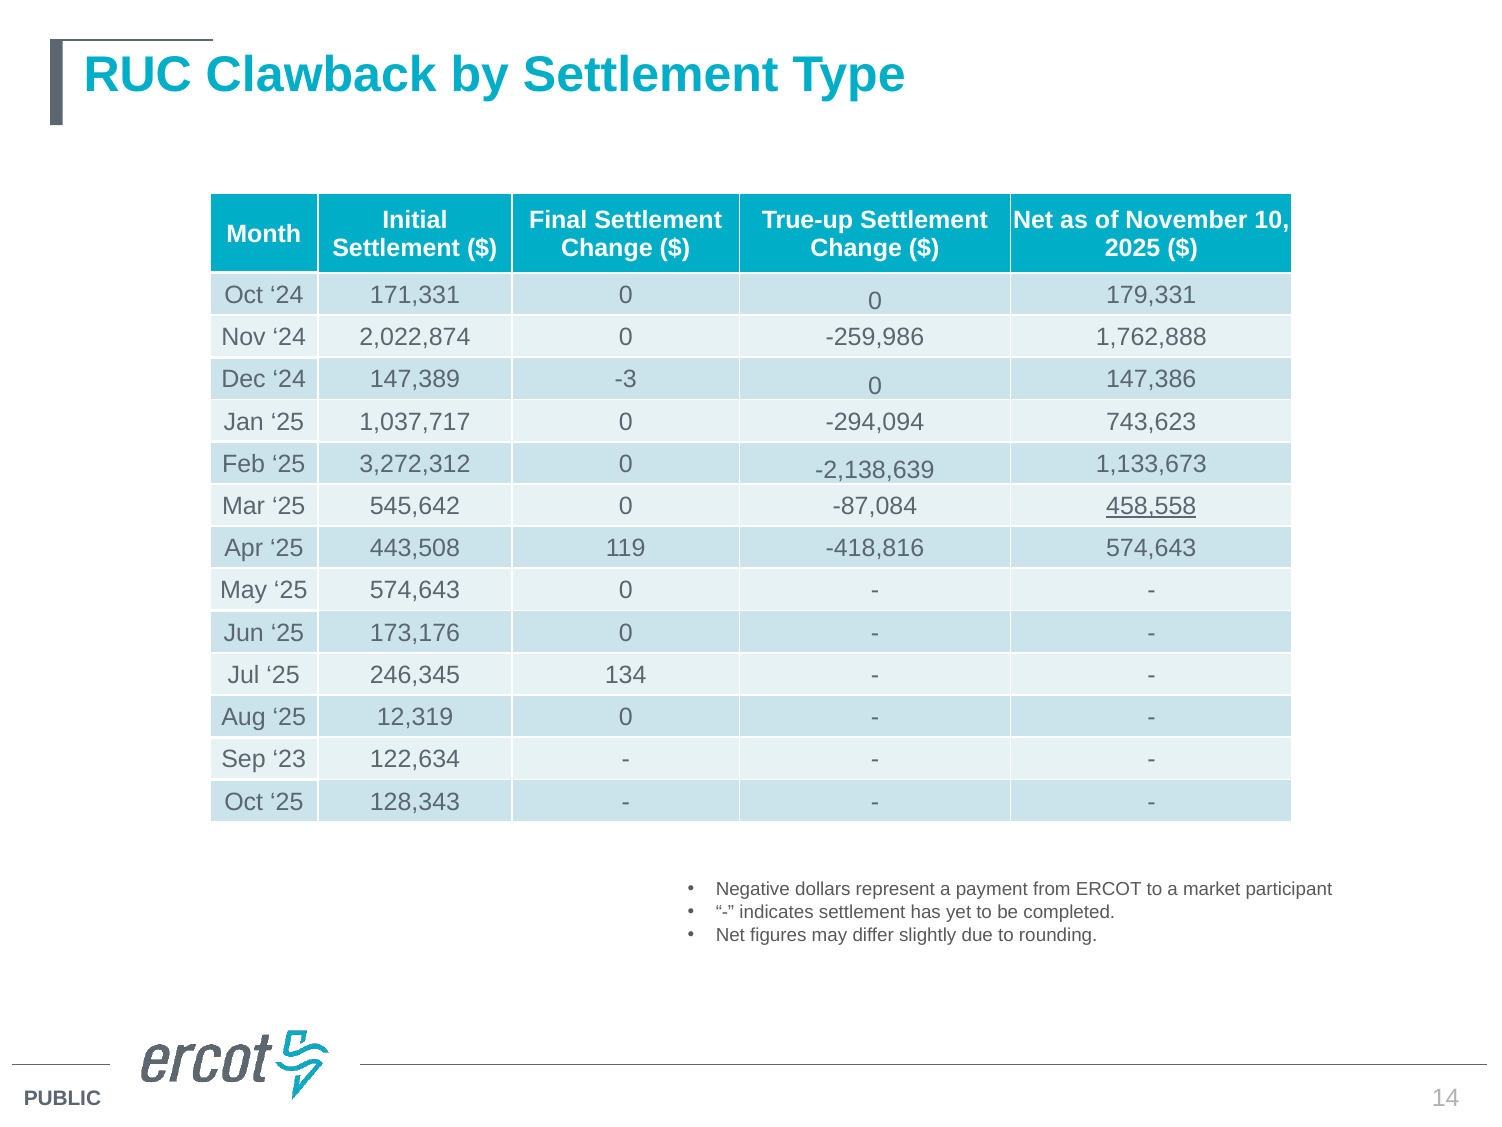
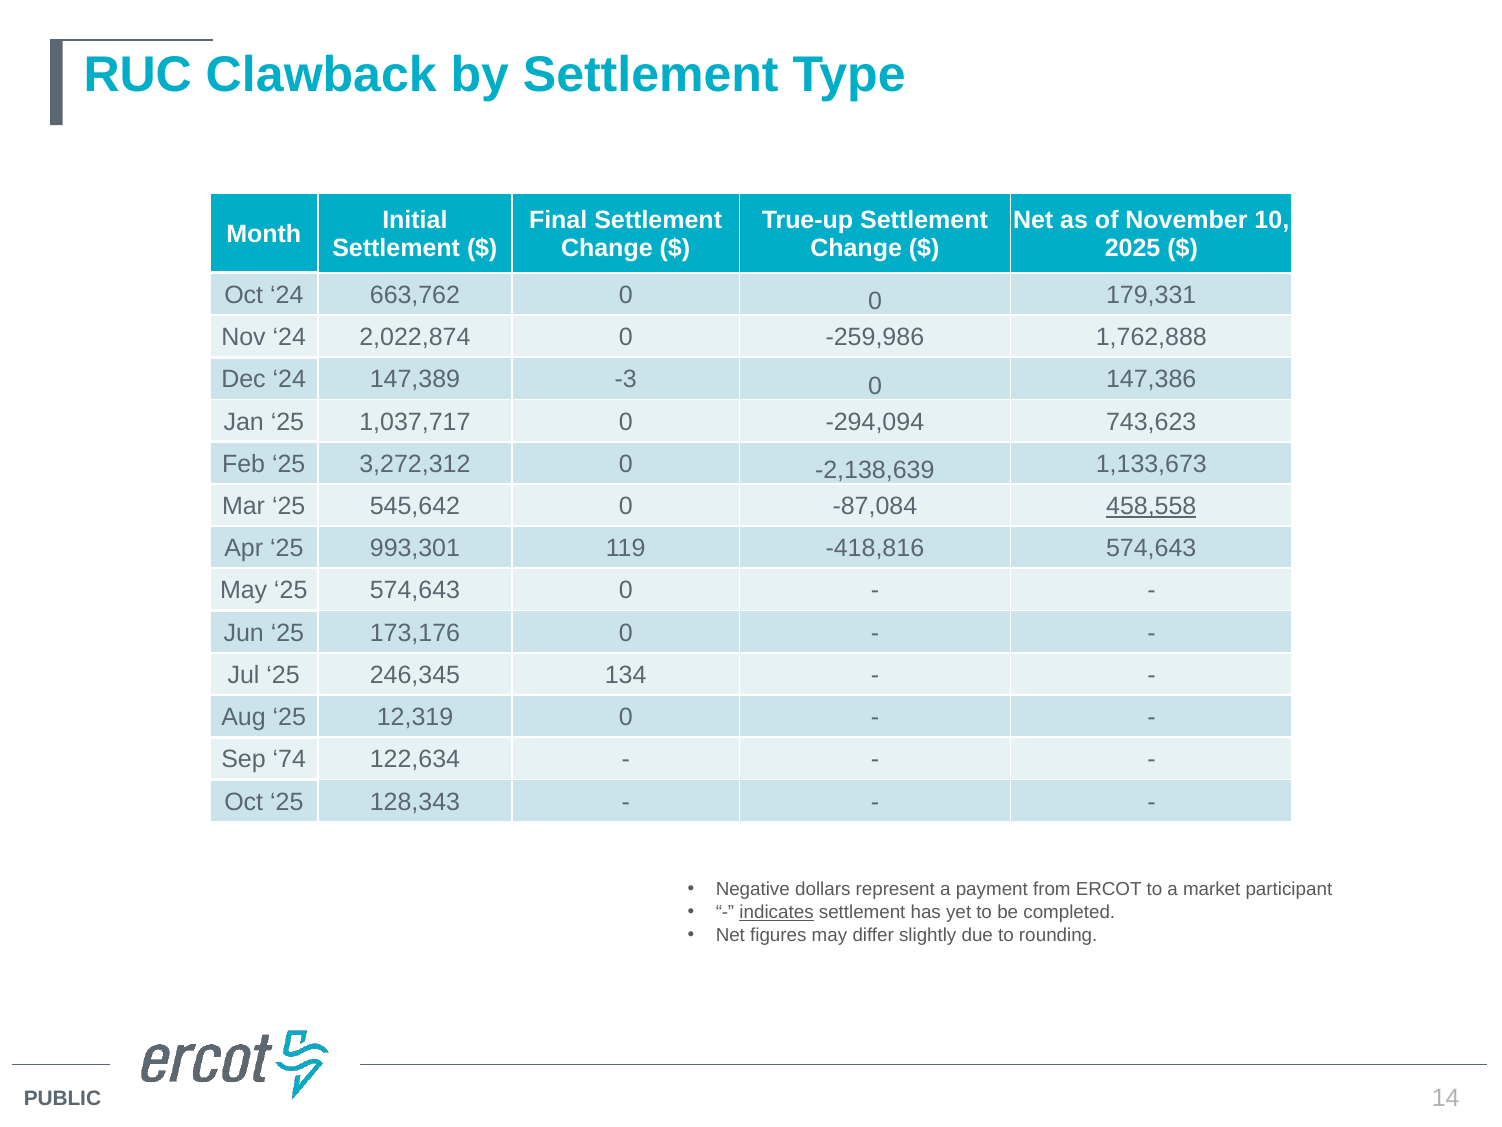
171,331: 171,331 -> 663,762 (415, 295)
443,508: 443,508 -> 993,301 (415, 548)
23: 23 -> 74 (289, 759)
indicates underline: none -> present (777, 912)
